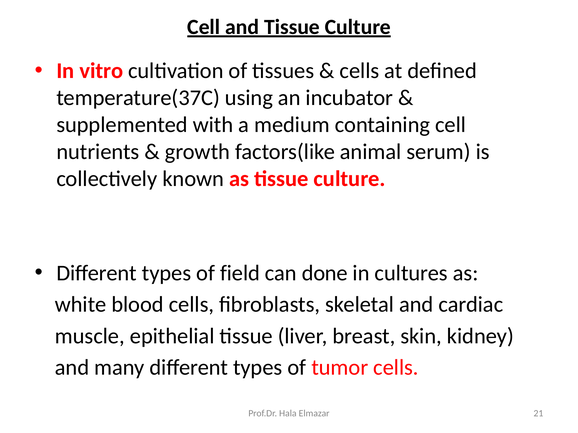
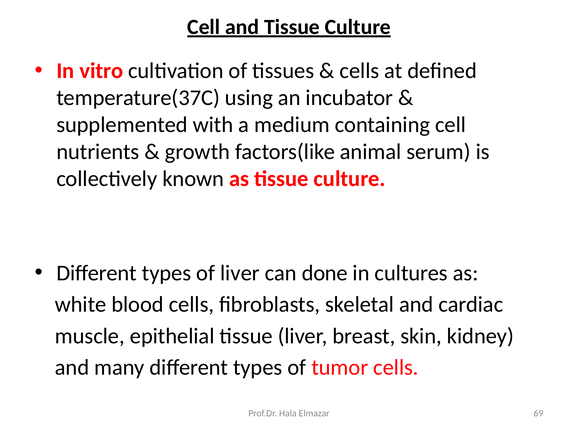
of field: field -> liver (240, 273)
21: 21 -> 69 (538, 414)
